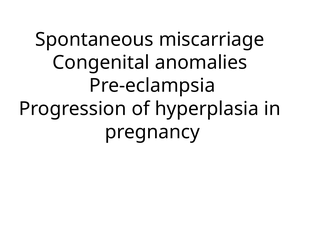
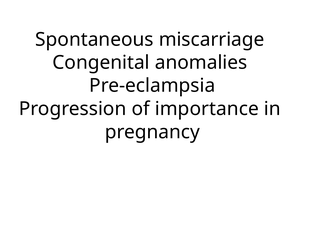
hyperplasia: hyperplasia -> importance (207, 109)
